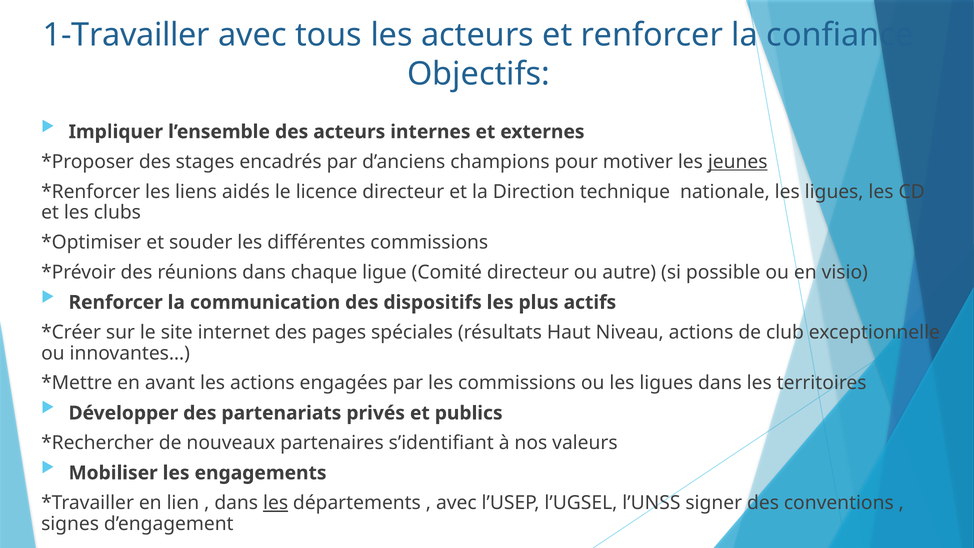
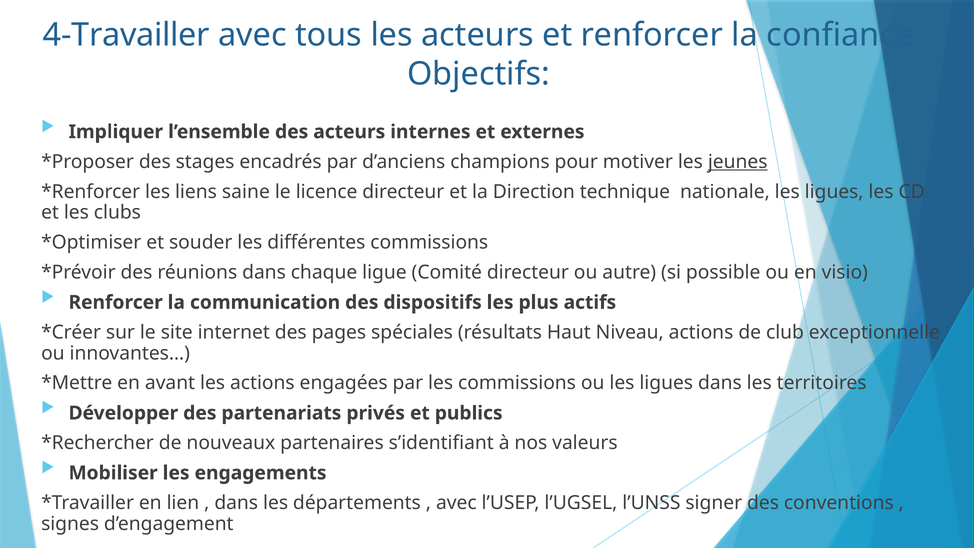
1-Travailler: 1-Travailler -> 4-Travailler (126, 35)
aidés: aidés -> saine (246, 192)
les underline: present -> none (276, 503)
